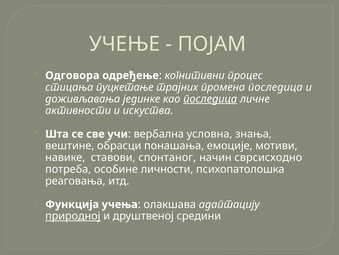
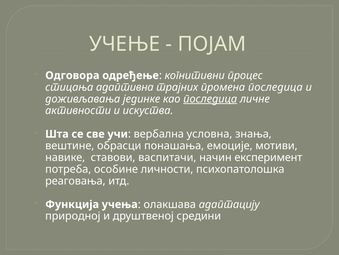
пуцкетање: пуцкетање -> адаптивна (125, 87)
спонтаног: спонтаног -> васпитачи (167, 157)
сврсисходно: сврсисходно -> експеримент (268, 157)
природној underline: present -> none (73, 216)
